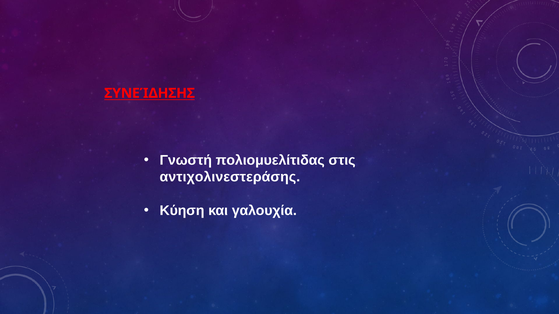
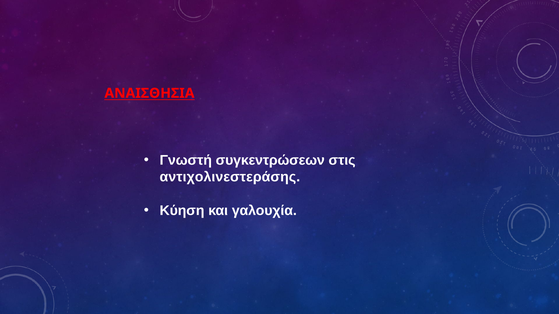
ΣΥΝΕΊΔΗΣΗΣ: ΣΥΝΕΊΔΗΣΗΣ -> ΑΝΑΙΣΘΗΣΙΑ (149, 93)
πολιομυελίτιδας: πολιομυελίτιδας -> συγκεντρώσεων (270, 161)
